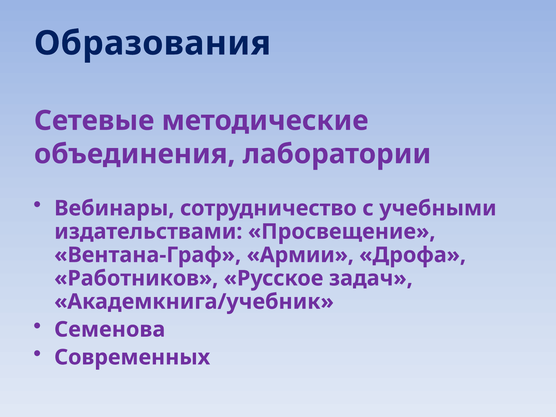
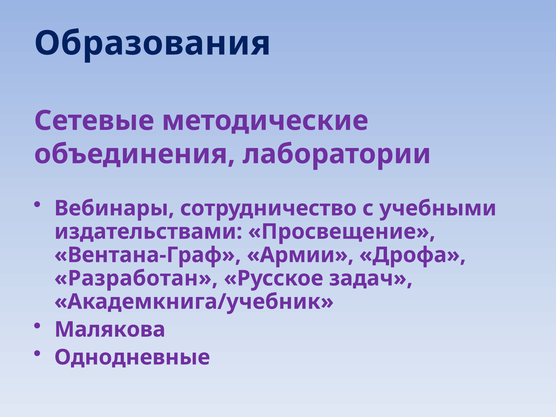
Работников: Работников -> Разработан (136, 278)
Семенова: Семенова -> Малякова (110, 329)
Современных: Современных -> Однодневные (132, 357)
